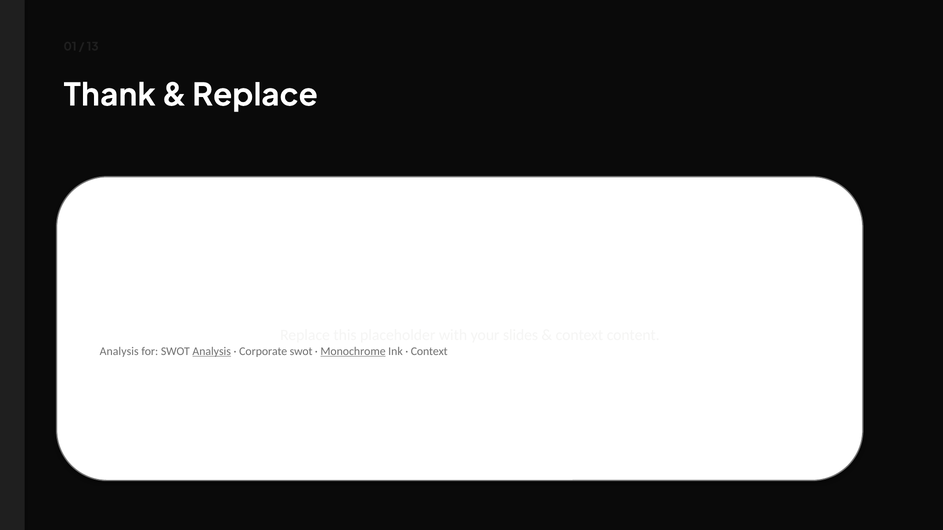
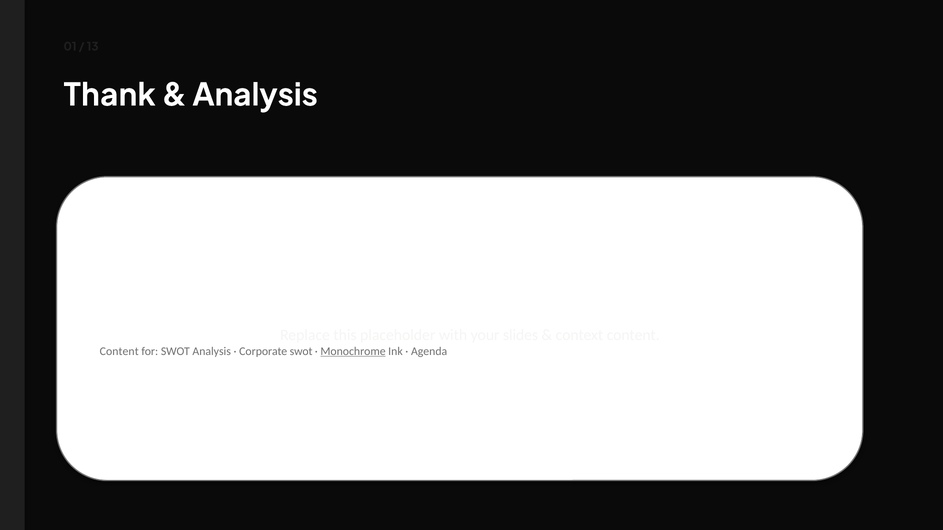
Replace: Replace -> Analysis (255, 95)
Analysis: Analysis -> Content (119, 351)
Analysis underline: present -> none (212, 351)
Context: Context -> Agenda (429, 351)
